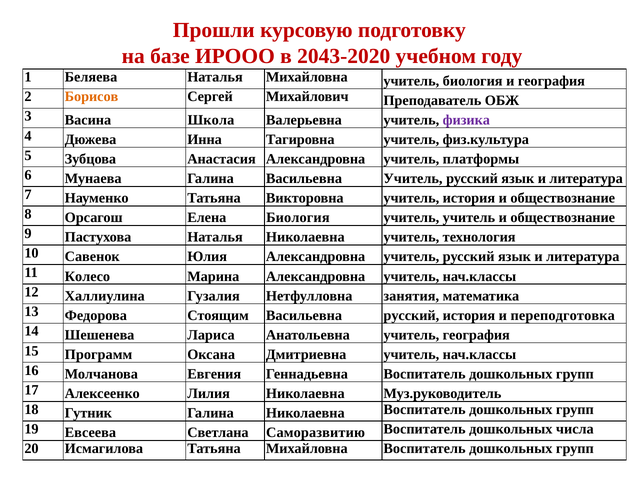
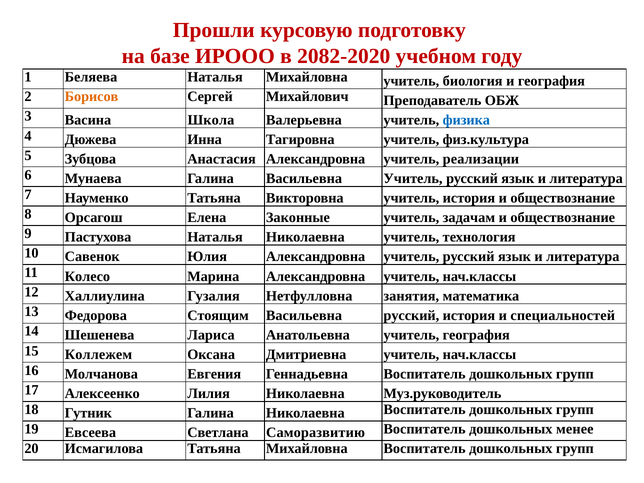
2043-2020: 2043-2020 -> 2082-2020 (344, 56)
физика colour: purple -> blue (466, 120)
платформы: платформы -> реализации (481, 159)
Елена Биология: Биология -> Законные (298, 218)
учитель учитель: учитель -> задачам (469, 218)
переподготовка: переподготовка -> специальностей (563, 315)
Программ: Программ -> Коллежем (98, 354)
числа: числа -> менее (575, 429)
